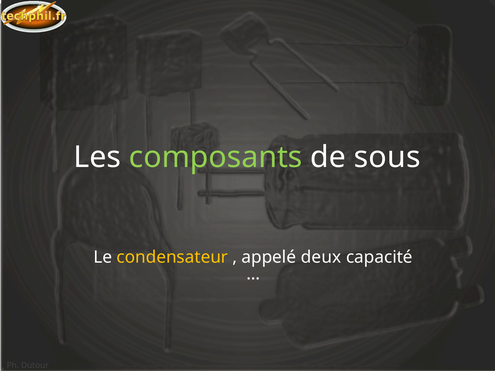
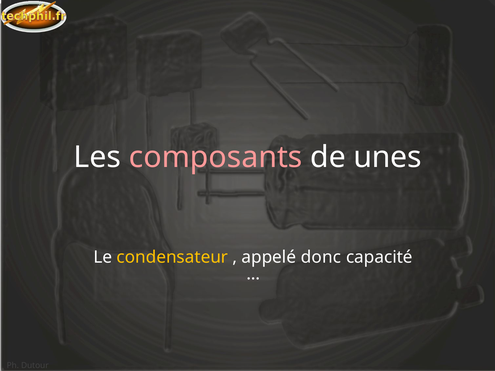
composants colour: light green -> pink (216, 157)
sous: sous -> unes (388, 157)
deux: deux -> donc (321, 257)
